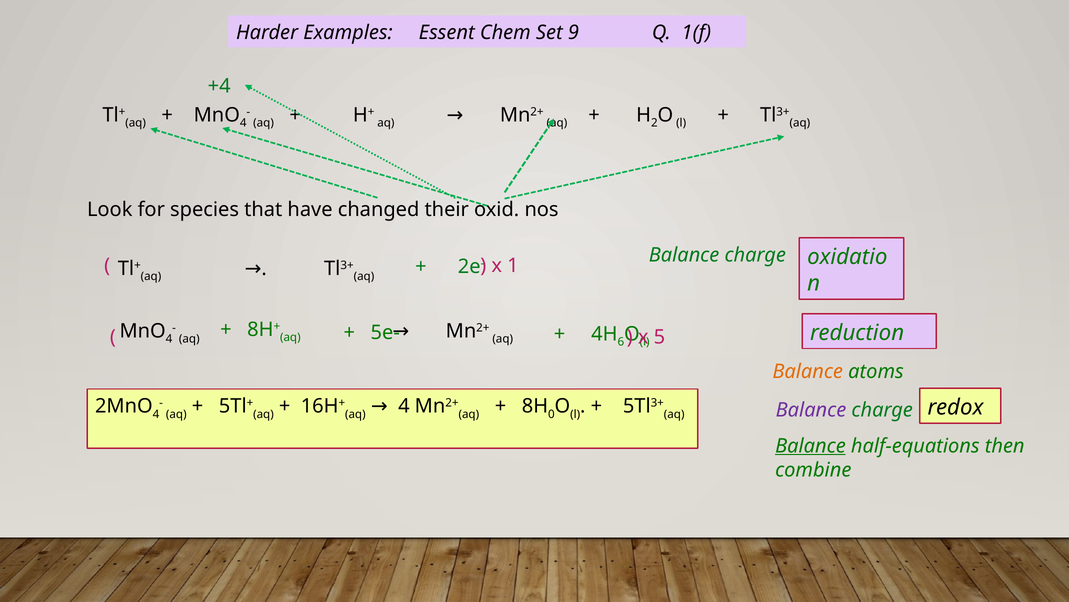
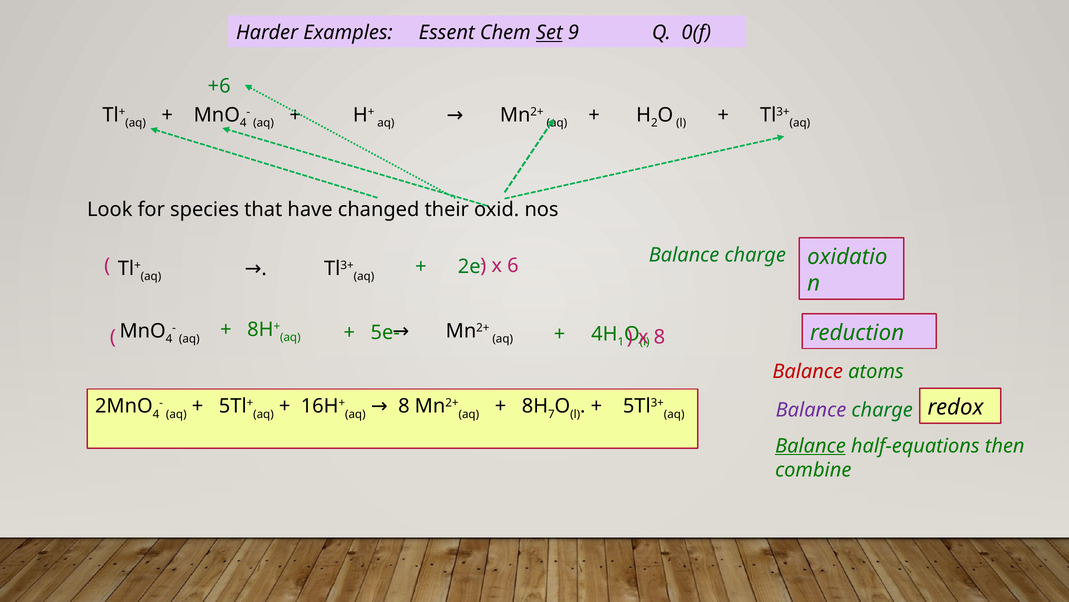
Set underline: none -> present (549, 33)
1(f: 1(f -> 0(f (696, 33)
+4: +4 -> +6 (219, 86)
1: 1 -> 6 (513, 265)
6: 6 -> 1 (621, 342)
5: 5 -> 8 (659, 337)
Balance colour: orange -> red (808, 371)
aq 4: 4 -> 8 (404, 406)
0: 0 -> 7 (551, 414)
